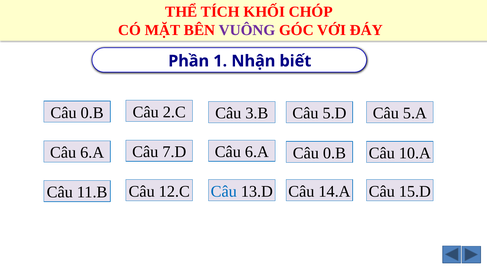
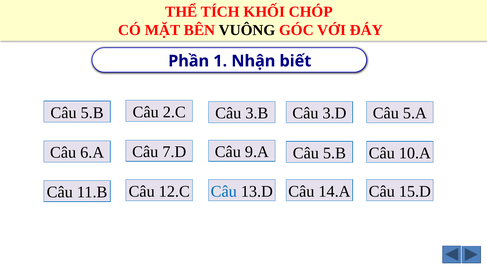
VUÔNG colour: purple -> black (247, 30)
0.B: 0.B -> 5.B (92, 113)
5.D: 5.D -> 3.D (334, 113)
7.D Câu 6.A: 6.A -> 9.A (257, 152)
0.B: 0.B -> 5.B (334, 153)
